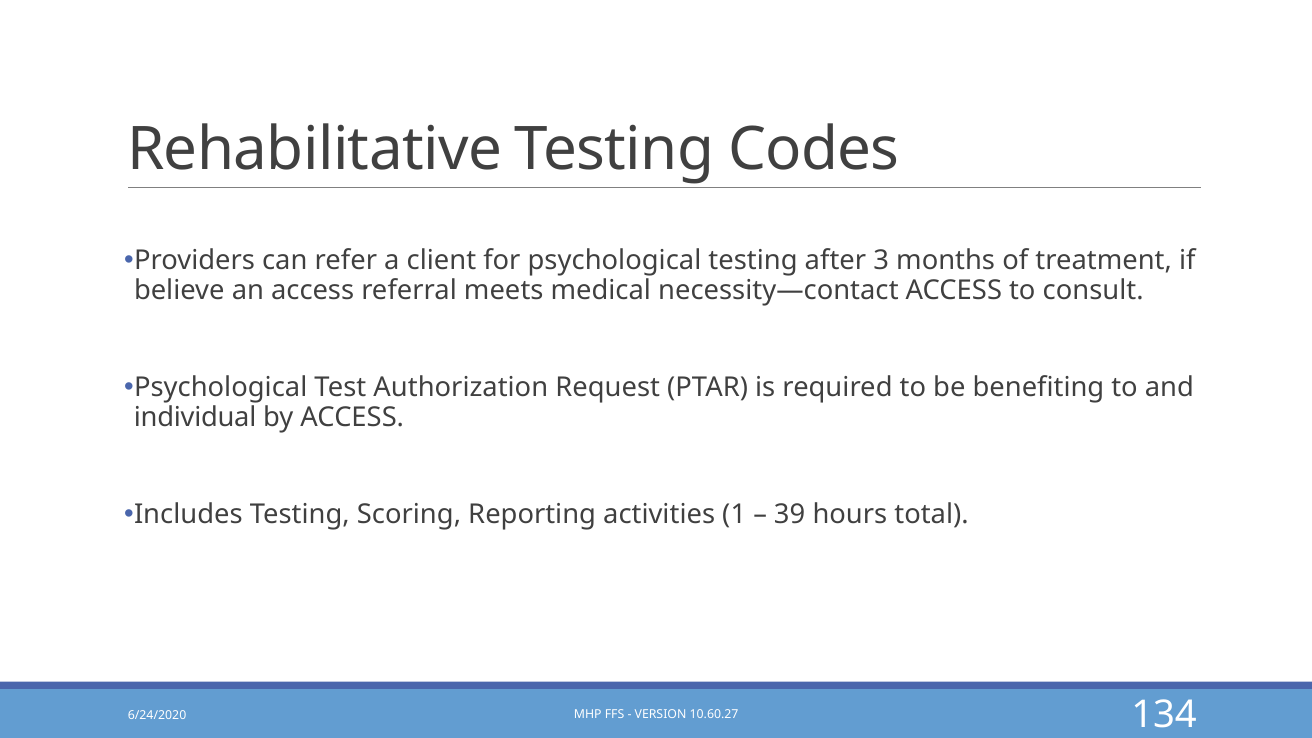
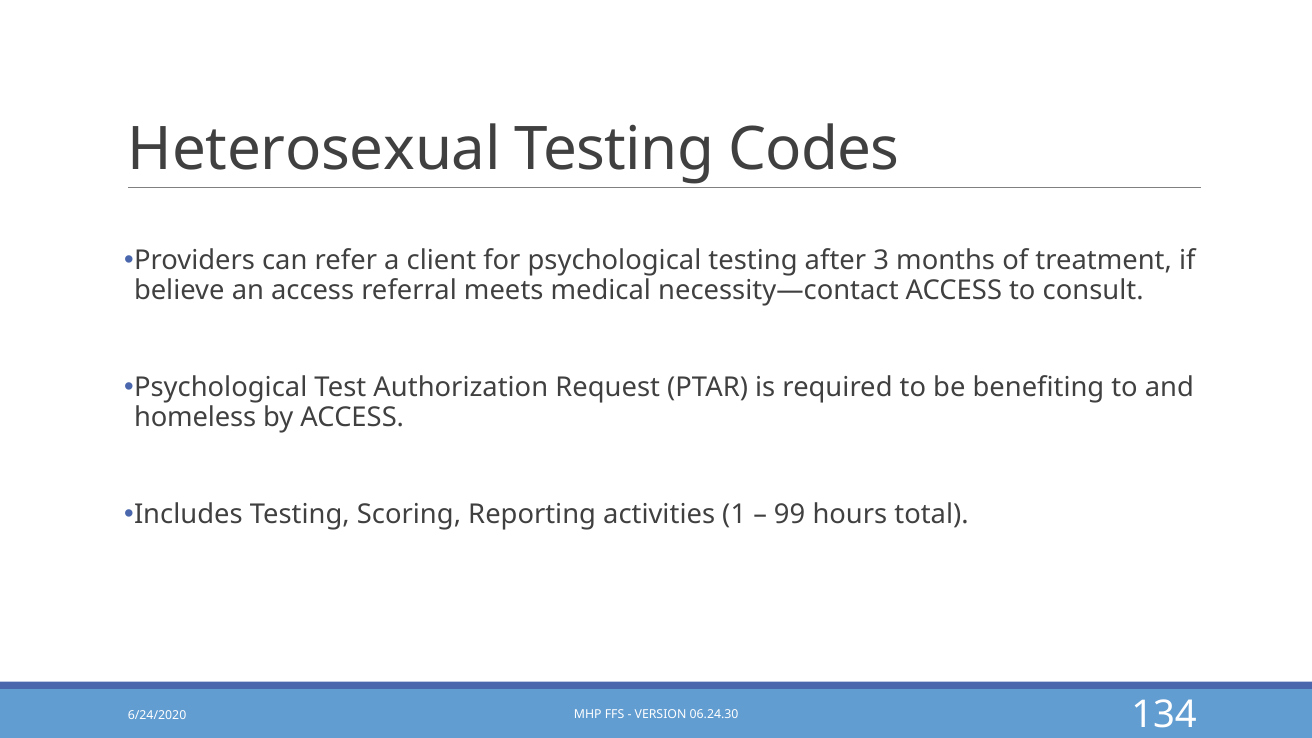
Rehabilitative: Rehabilitative -> Heterosexual (314, 150)
individual: individual -> homeless (195, 417)
39: 39 -> 99 (790, 515)
10.60.27: 10.60.27 -> 06.24.30 (714, 715)
